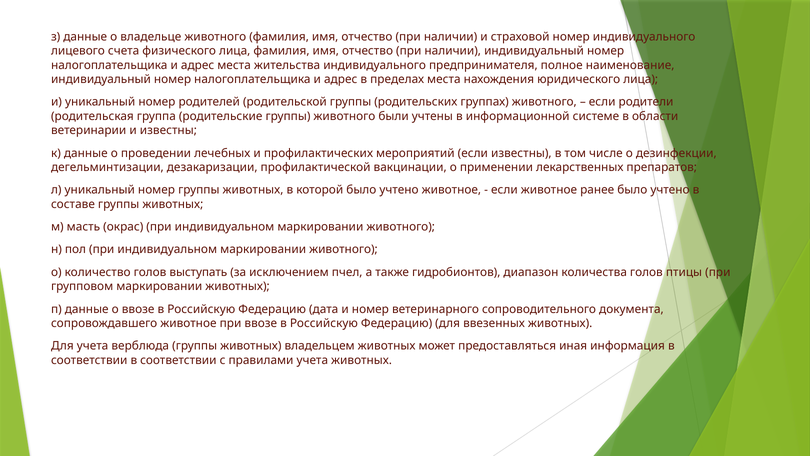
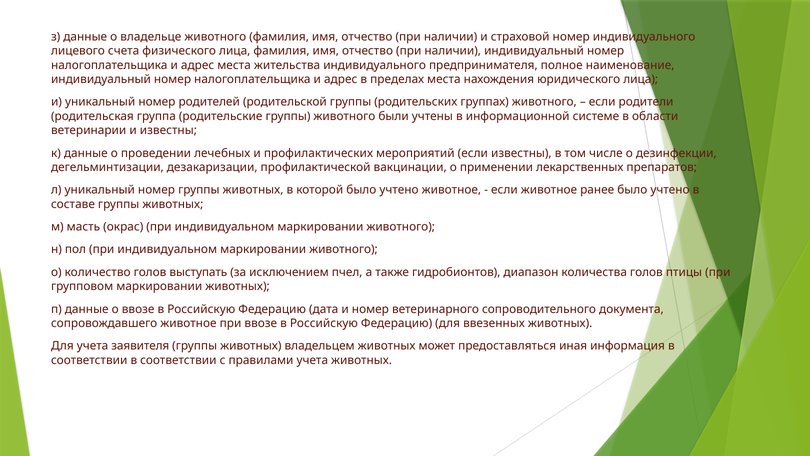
верблюда: верблюда -> заявителя (140, 346)
